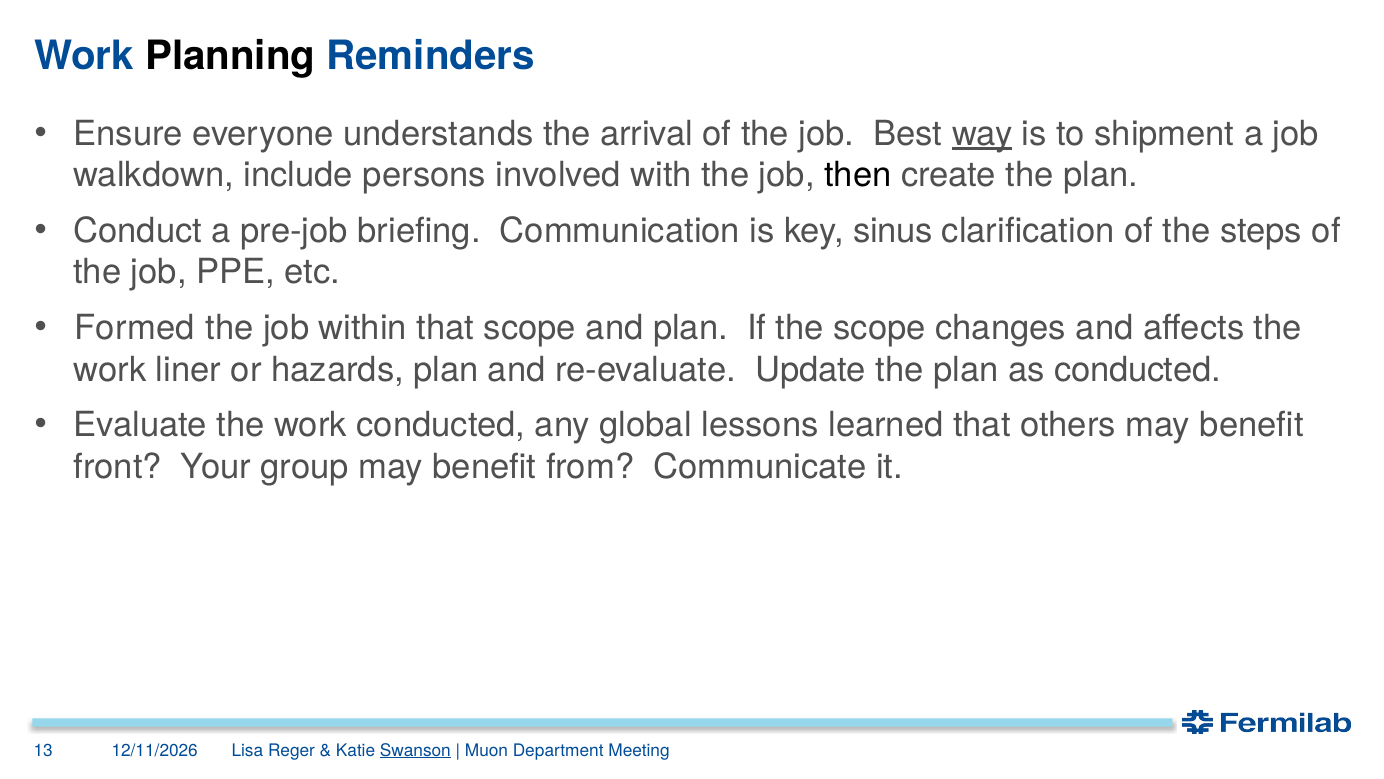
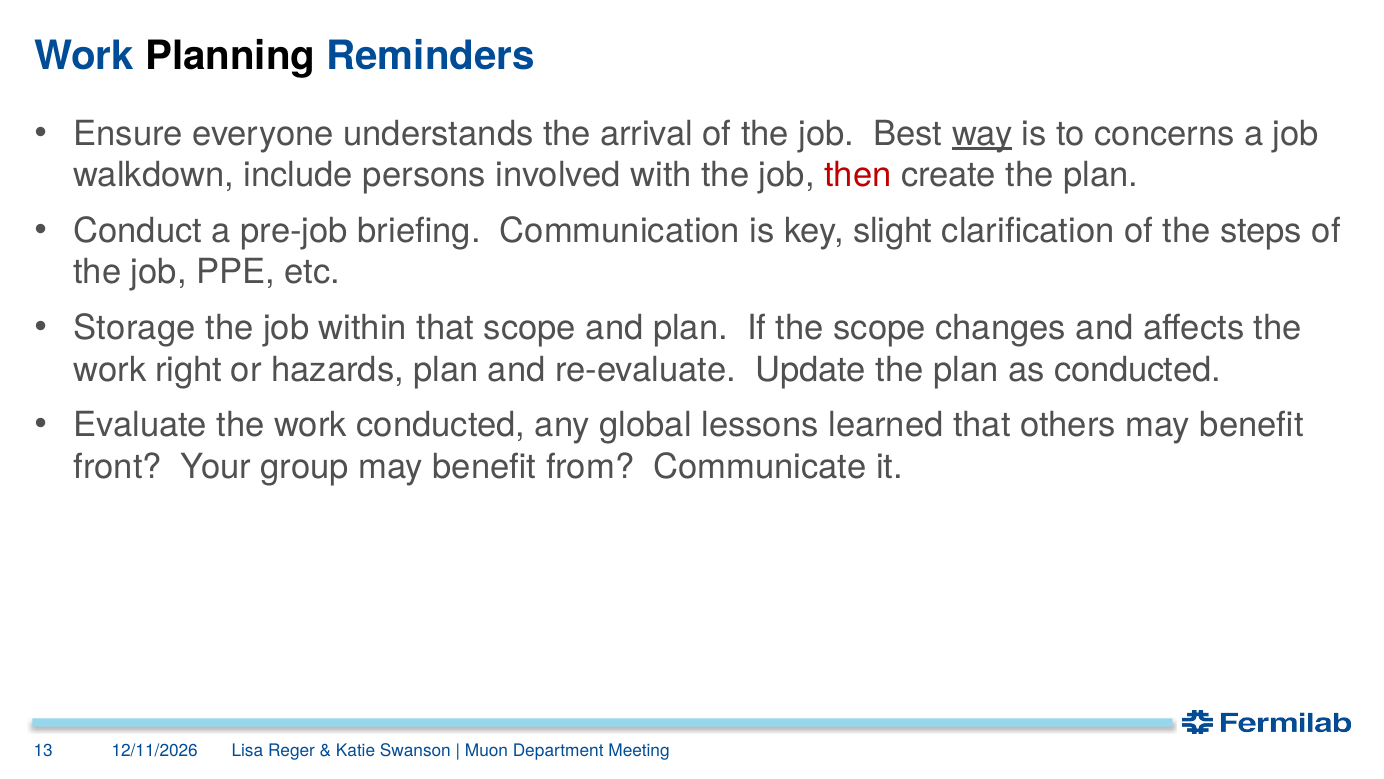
shipment: shipment -> concerns (1165, 133)
then colour: black -> red (858, 175)
sinus: sinus -> slight (893, 231)
Formed: Formed -> Storage (135, 328)
liner: liner -> right (189, 369)
Swanson underline: present -> none (415, 750)
